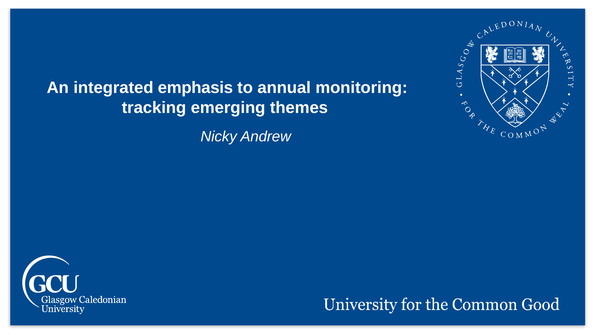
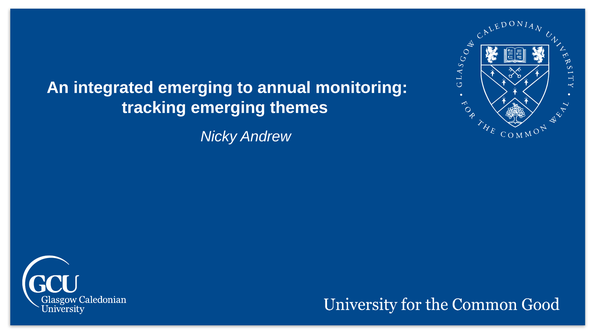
integrated emphasis: emphasis -> emerging (195, 88)
